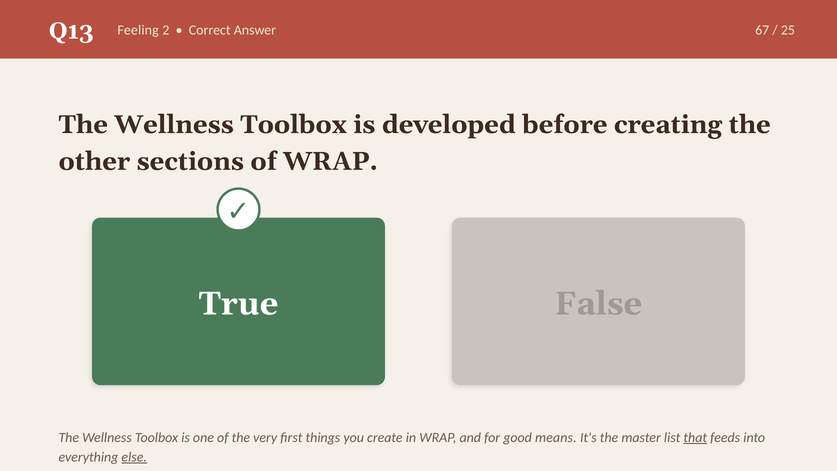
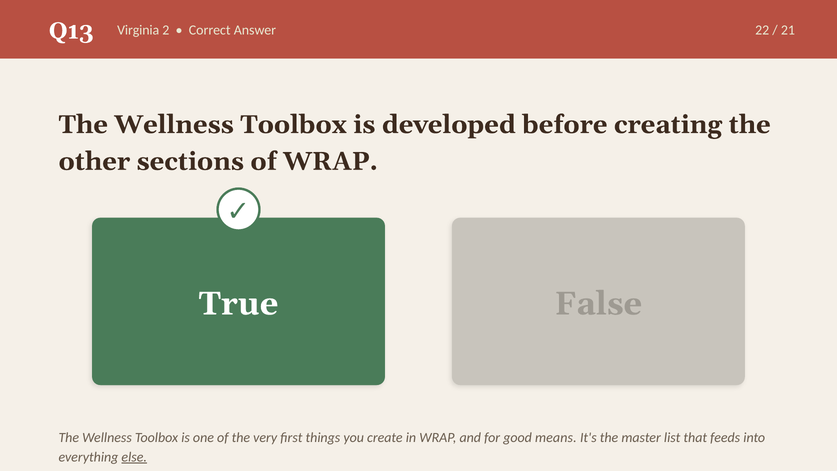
Feeling: Feeling -> Virginia (138, 30)
67: 67 -> 22 (762, 30)
25: 25 -> 21 (788, 30)
that underline: present -> none (695, 437)
